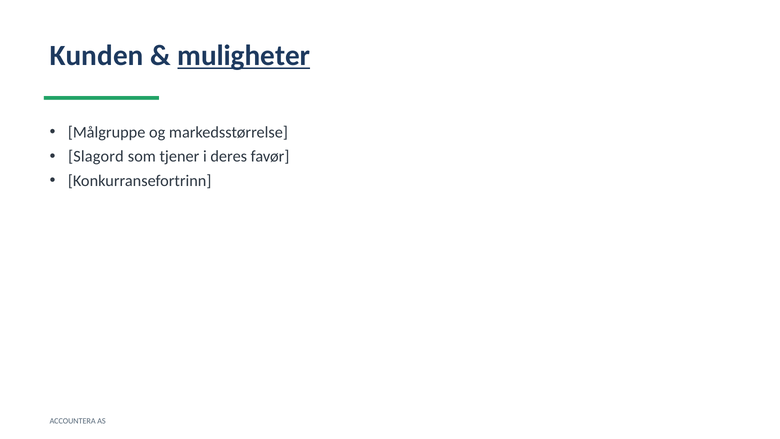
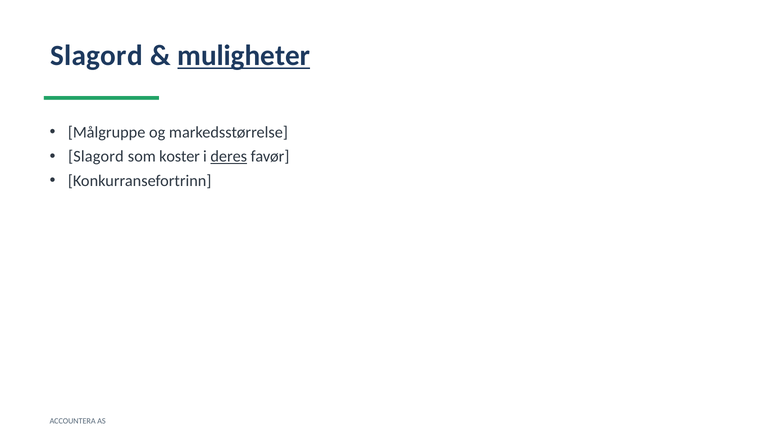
Kunden: Kunden -> Slagord (96, 56)
tjener: tjener -> koster (180, 156)
deres underline: none -> present (229, 156)
